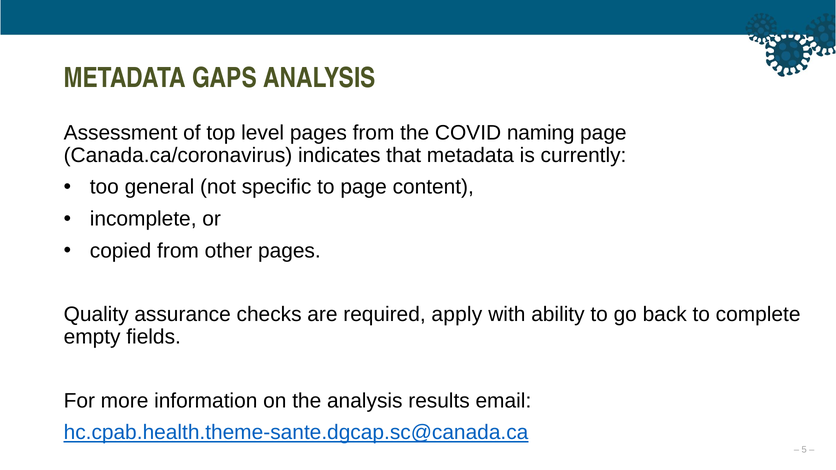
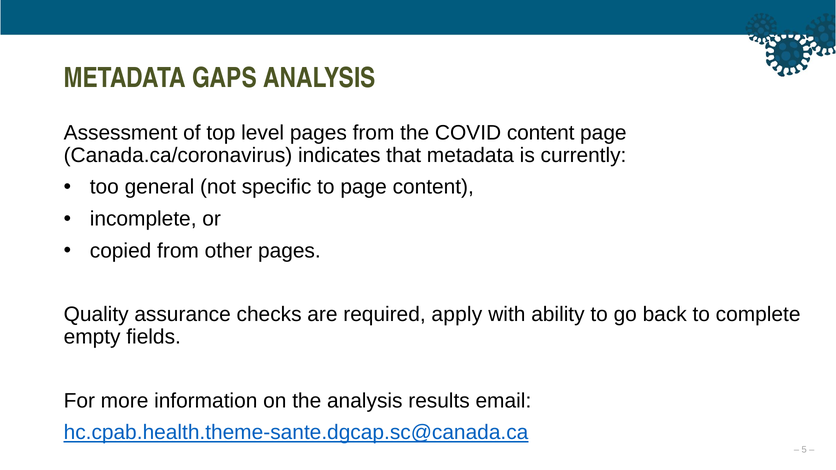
COVID naming: naming -> content (541, 133)
